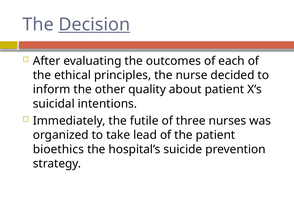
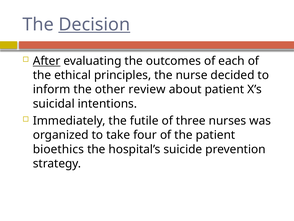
After underline: none -> present (47, 61)
quality: quality -> review (147, 89)
lead: lead -> four (145, 135)
